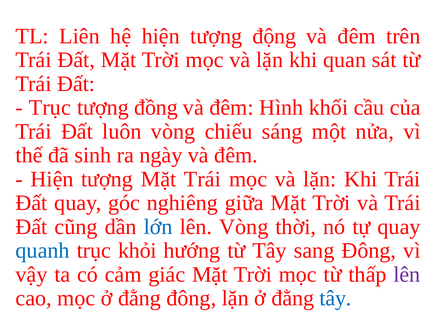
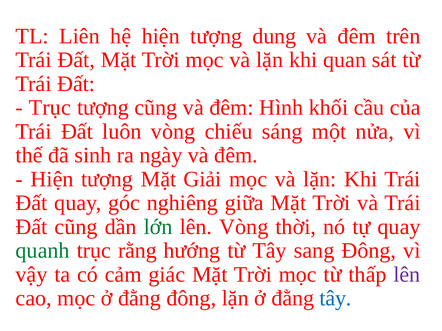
động: động -> dung (274, 36)
tượng đồng: đồng -> cũng (156, 108)
Mặt Trái: Trái -> Giải (203, 179)
lớn colour: blue -> green (158, 227)
quanh colour: blue -> green (43, 251)
khỏi: khỏi -> rằng (137, 251)
